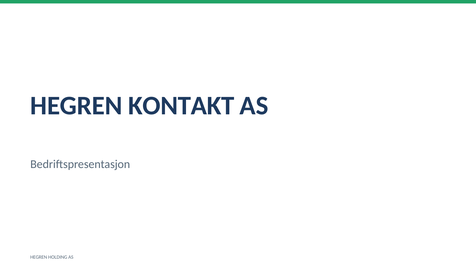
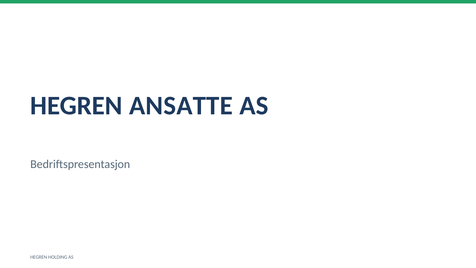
KONTAKT: KONTAKT -> ANSATTE (181, 106)
